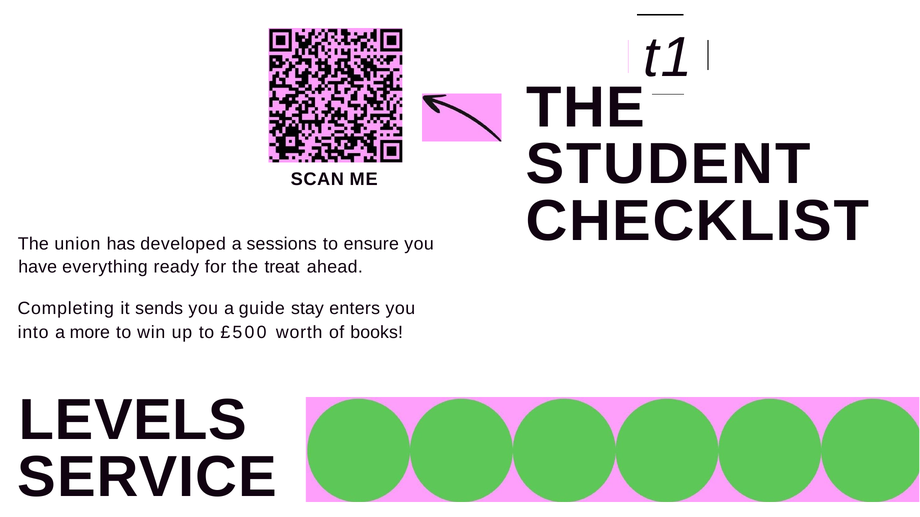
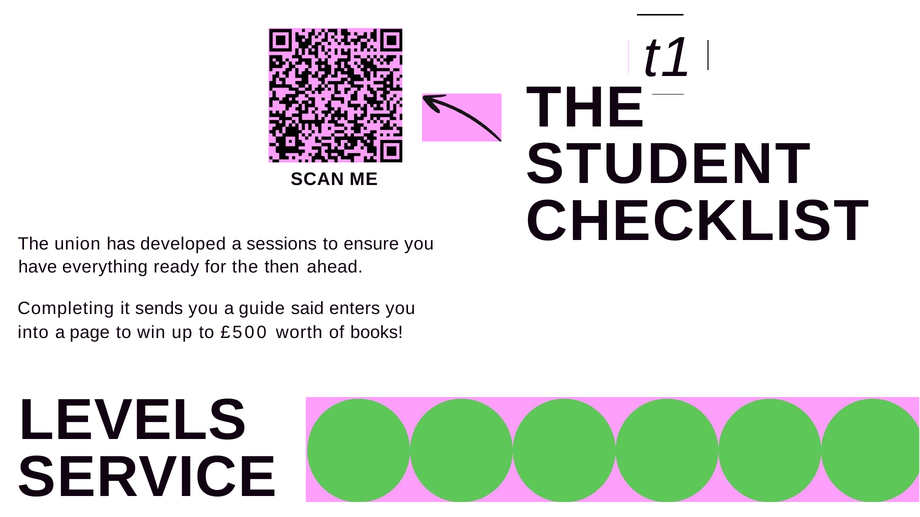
treat: treat -> then (282, 267)
stay: stay -> said (307, 309)
more: more -> page (90, 333)
